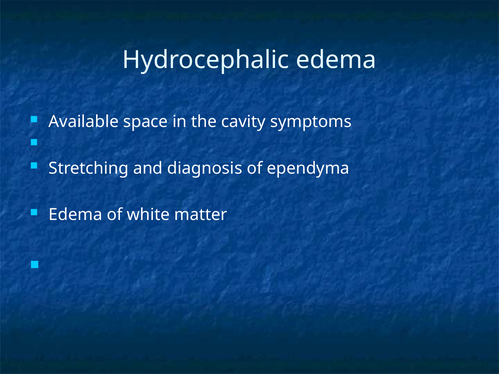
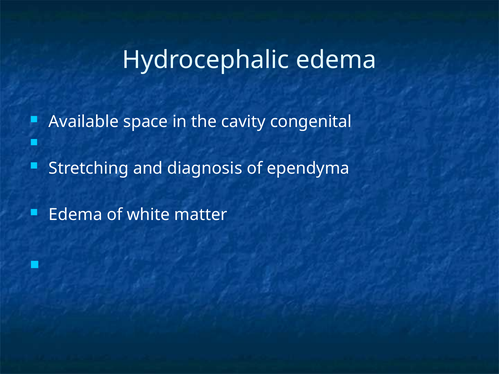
symptoms: symptoms -> congenital (311, 122)
